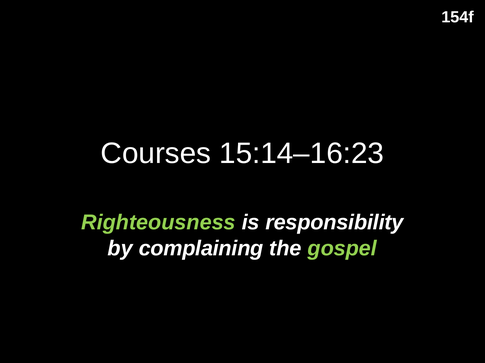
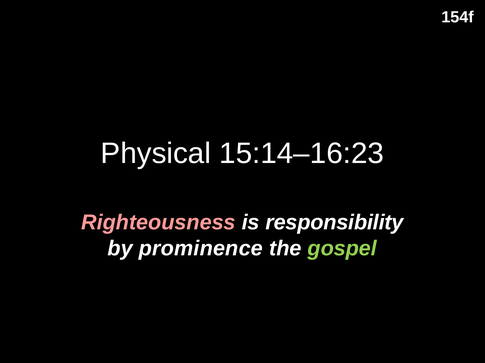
Courses: Courses -> Physical (156, 154)
Righteousness colour: light green -> pink (158, 223)
complaining: complaining -> prominence (201, 249)
